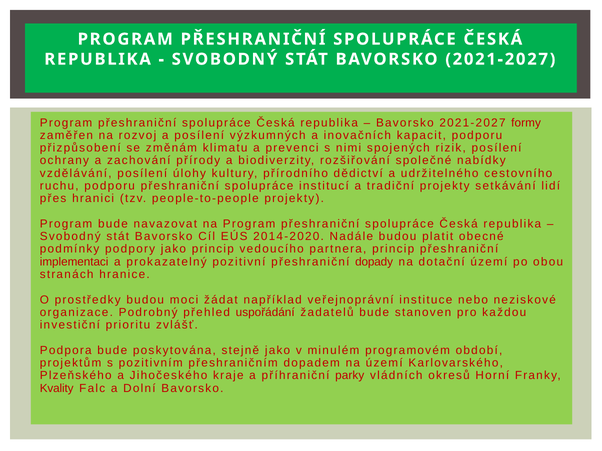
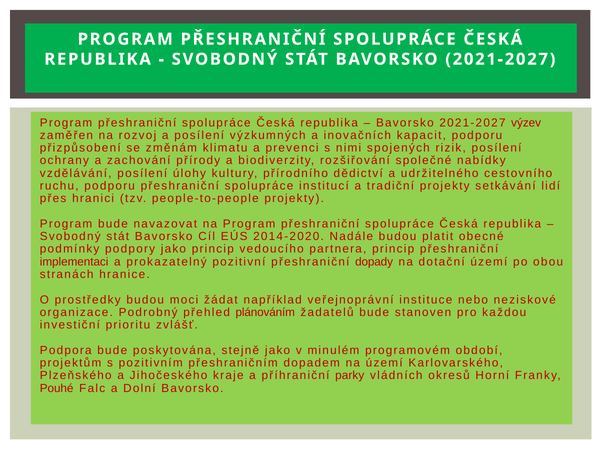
formy: formy -> výzev (526, 123)
uspořádání: uspořádání -> plánováním (265, 313)
Kvality: Kvality -> Pouhé (57, 389)
